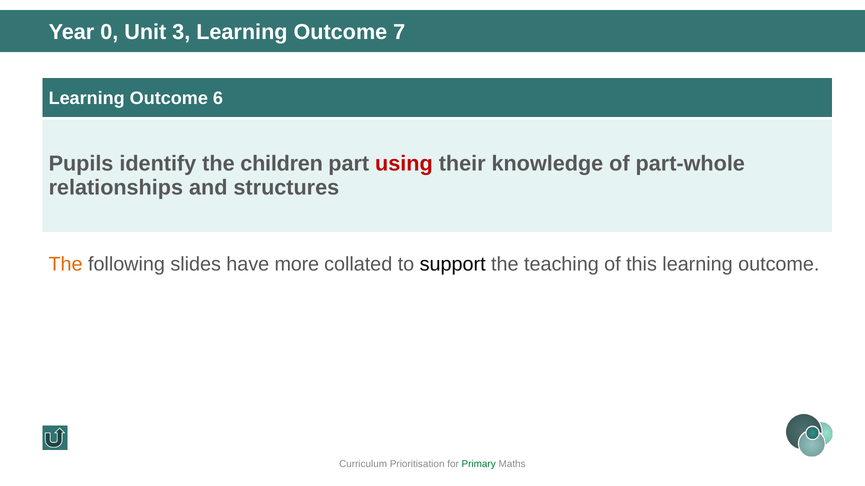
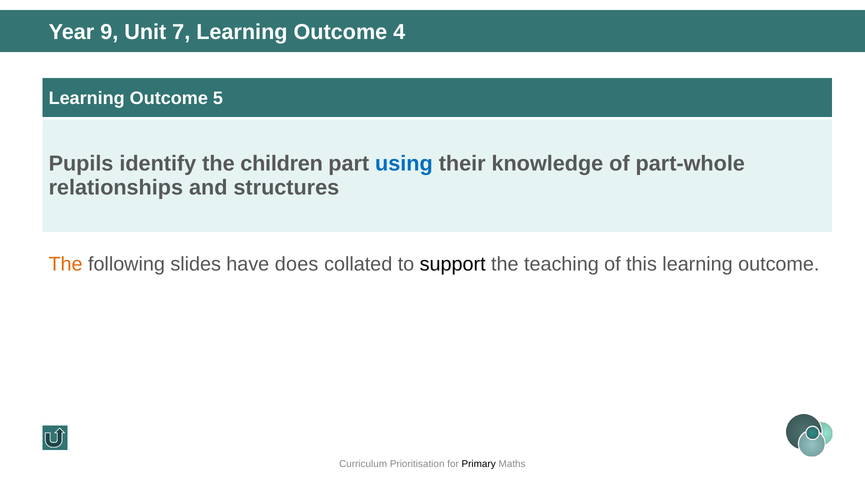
0: 0 -> 9 (109, 32)
3: 3 -> 7 (181, 32)
7: 7 -> 4 (399, 32)
6: 6 -> 5 (218, 99)
using colour: red -> blue (404, 164)
more: more -> does (297, 265)
Primary colour: green -> black (479, 465)
